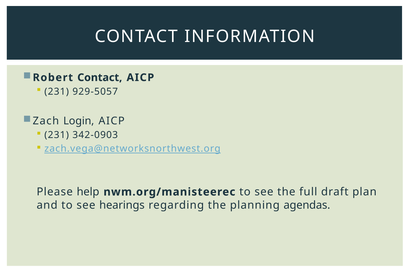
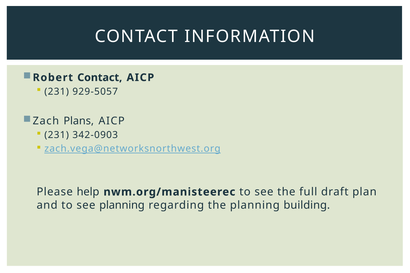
Login: Login -> Plans (79, 121)
see hearings: hearings -> planning (122, 205)
agendas: agendas -> building (307, 205)
